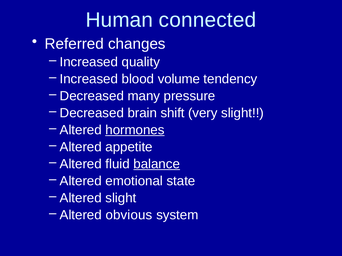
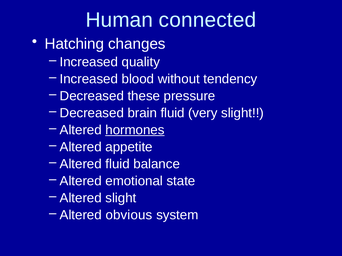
Referred: Referred -> Hatching (74, 44)
volume: volume -> without (179, 79)
many: many -> these (144, 96)
brain shift: shift -> fluid (173, 113)
balance underline: present -> none (157, 164)
